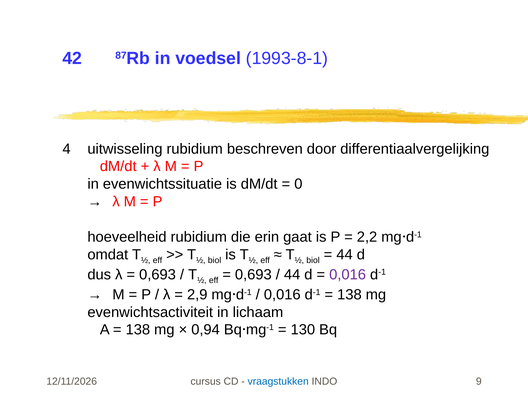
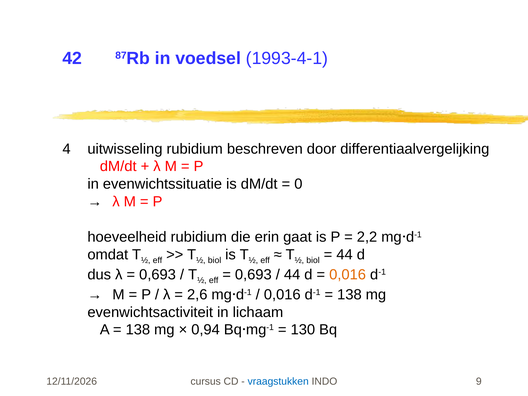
1993-8-1: 1993-8-1 -> 1993-4-1 (287, 58)
0,016 colour: purple -> orange (348, 275)
2,9: 2,9 -> 2,6 (197, 295)
